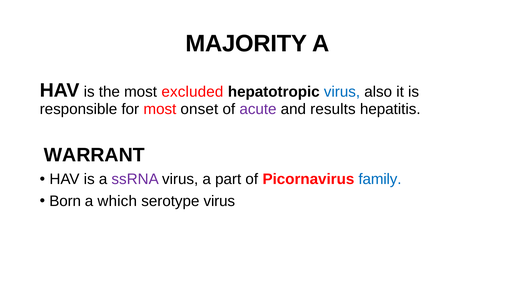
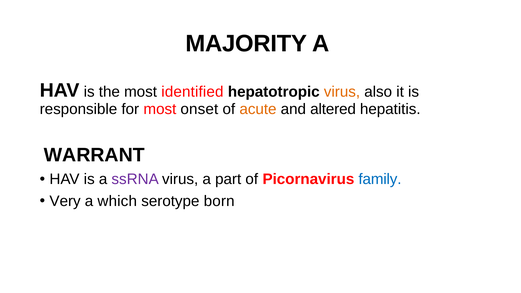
excluded: excluded -> identified (192, 92)
virus colour: blue -> orange (342, 92)
acute colour: purple -> orange (258, 109)
results: results -> altered (333, 109)
Born: Born -> Very (65, 201)
serotype virus: virus -> born (219, 201)
